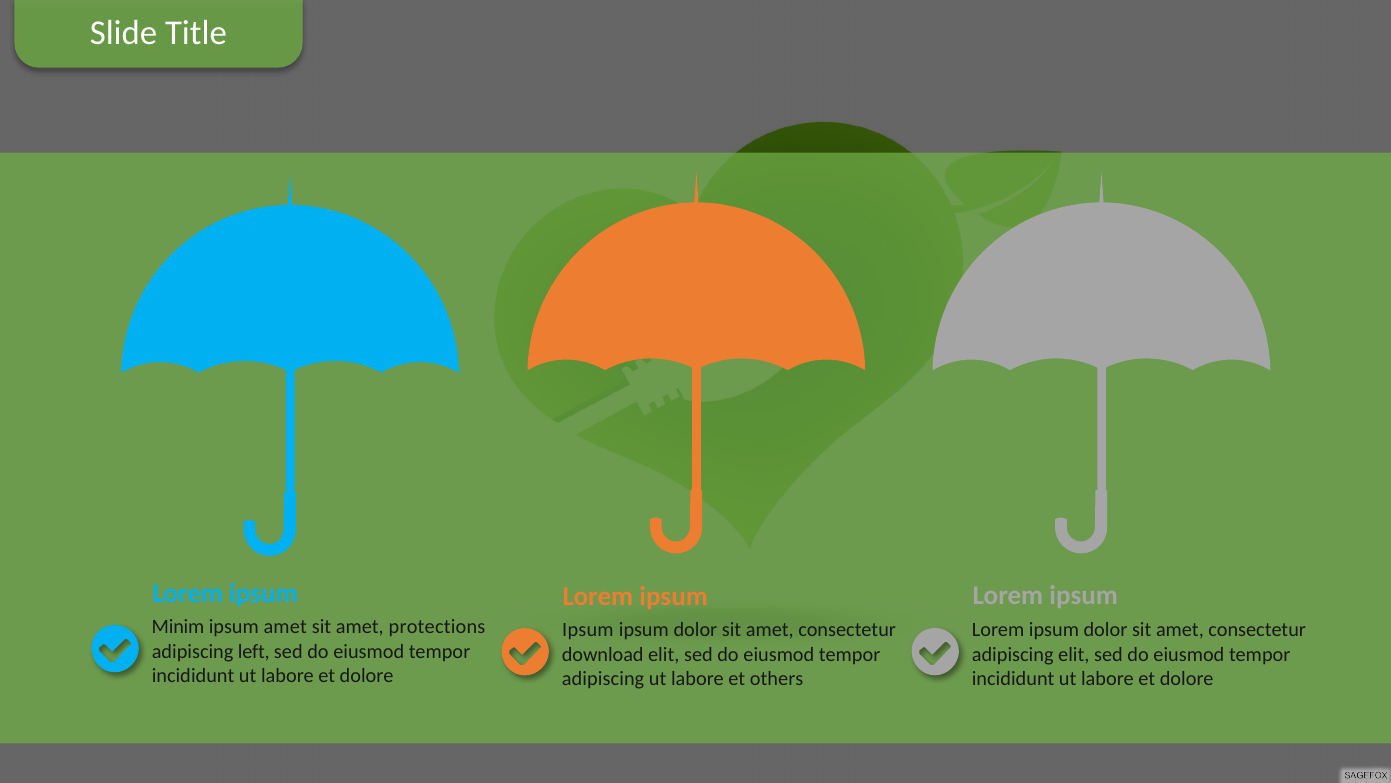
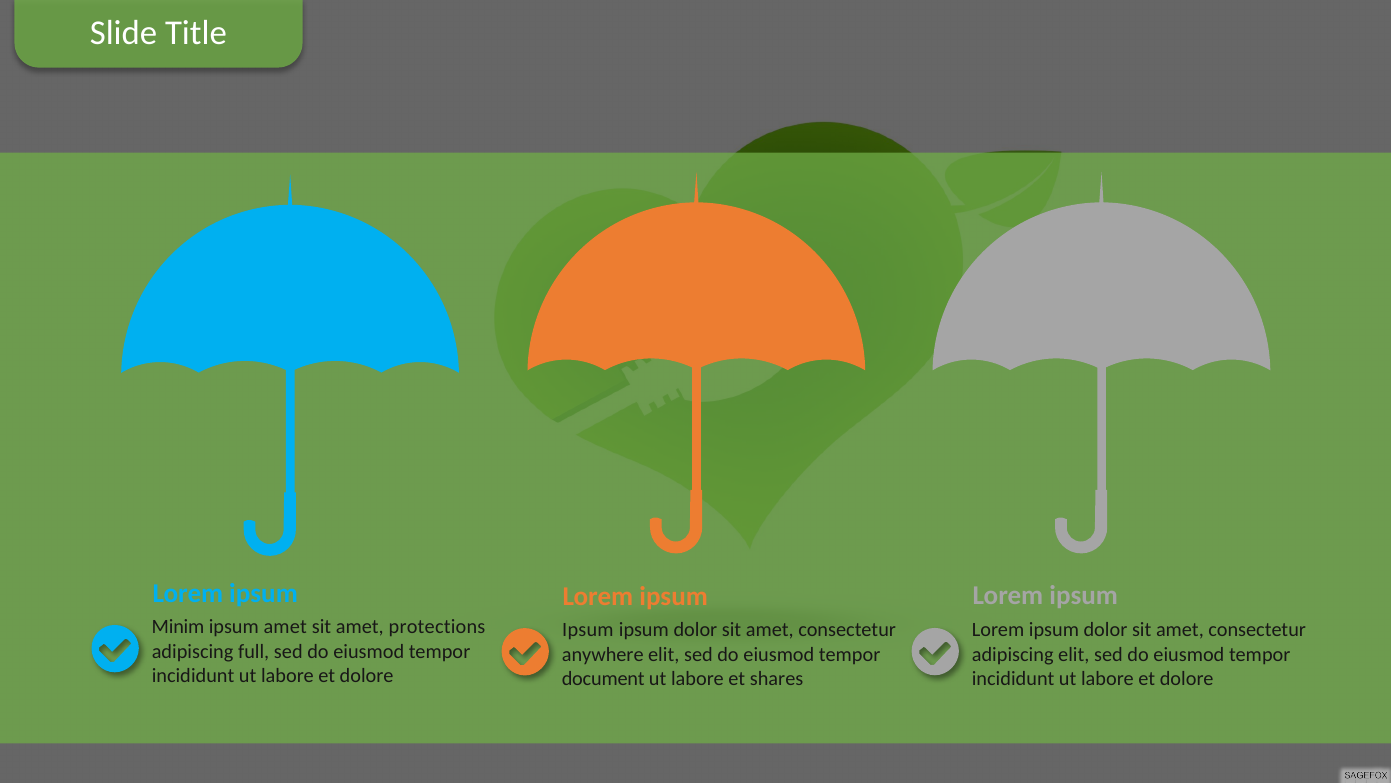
left: left -> full (254, 651)
download: download -> anywhere (603, 654)
adipiscing: adipiscing -> document (603, 678)
others: others -> shares (777, 678)
